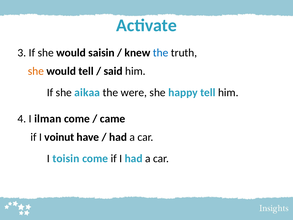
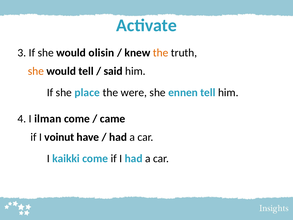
saisin: saisin -> olisin (101, 53)
the colour: blue -> orange (161, 53)
aikaa: aikaa -> place (87, 92)
happy: happy -> ennen (183, 92)
toisin: toisin -> kaikki (66, 158)
